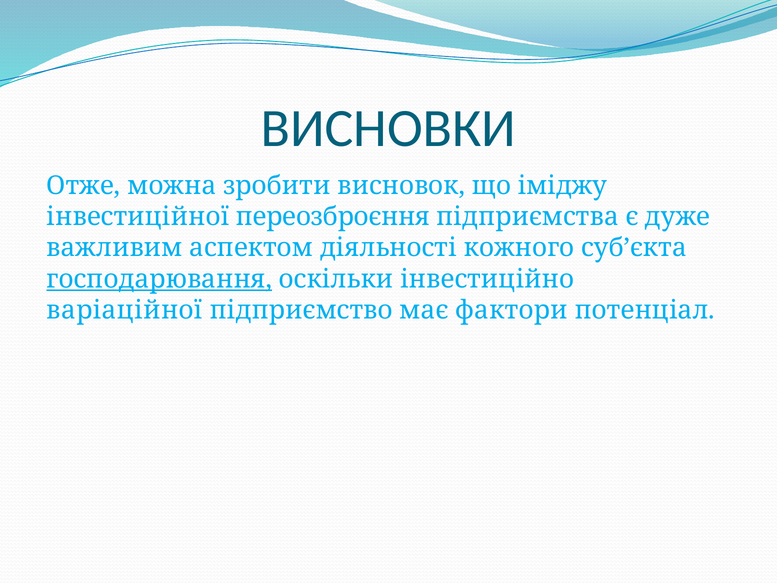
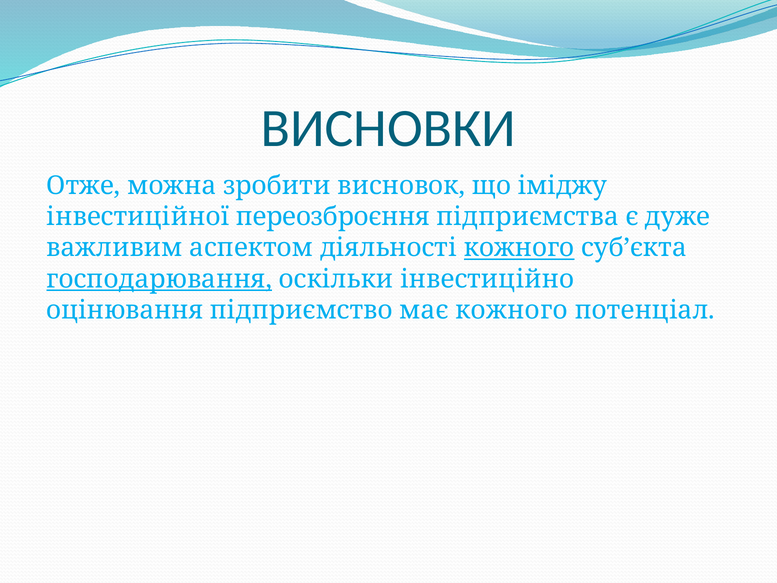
кожного underline: none -> present (519, 248)
варіаційної: варіаційної -> оцінювання (125, 310)
має фактори: фактори -> кожного (511, 310)
